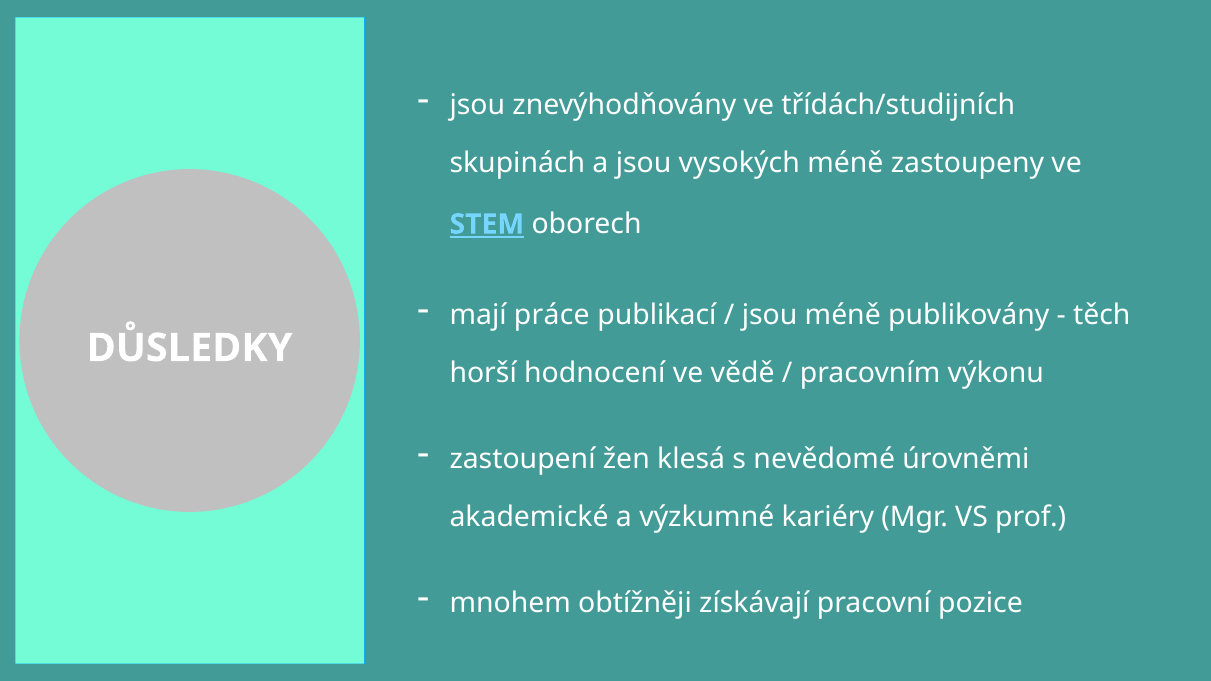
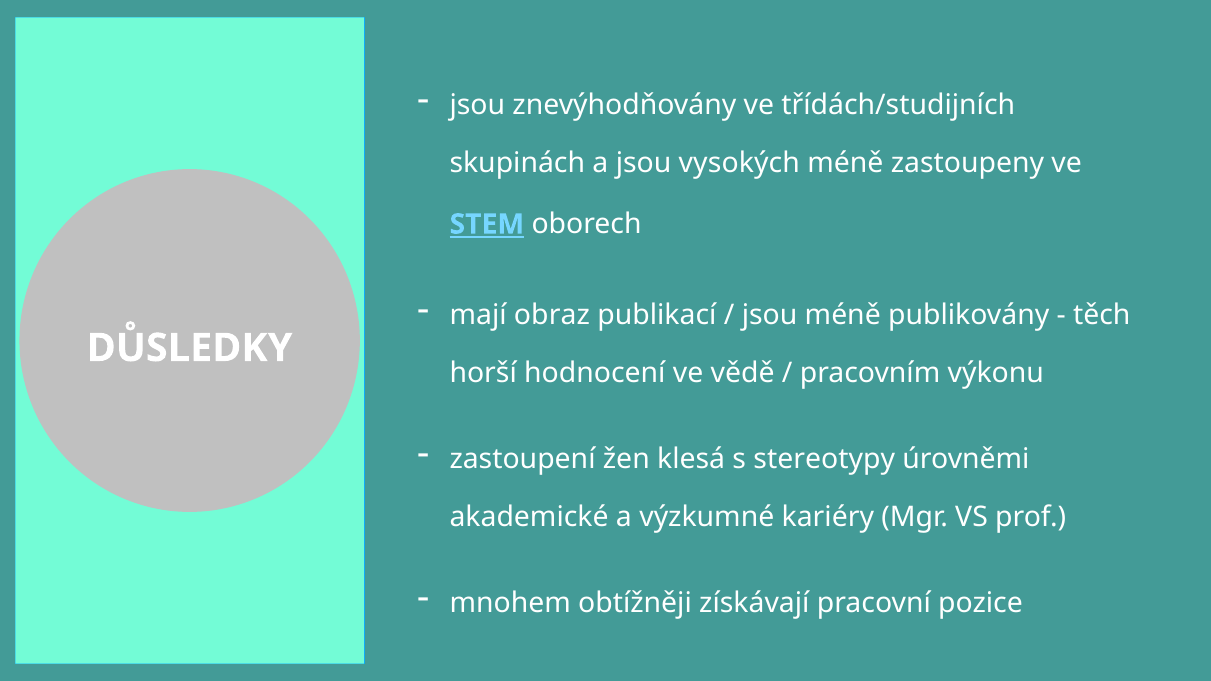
práce: práce -> obraz (552, 315)
nevědomé: nevědomé -> stereotypy (824, 459)
